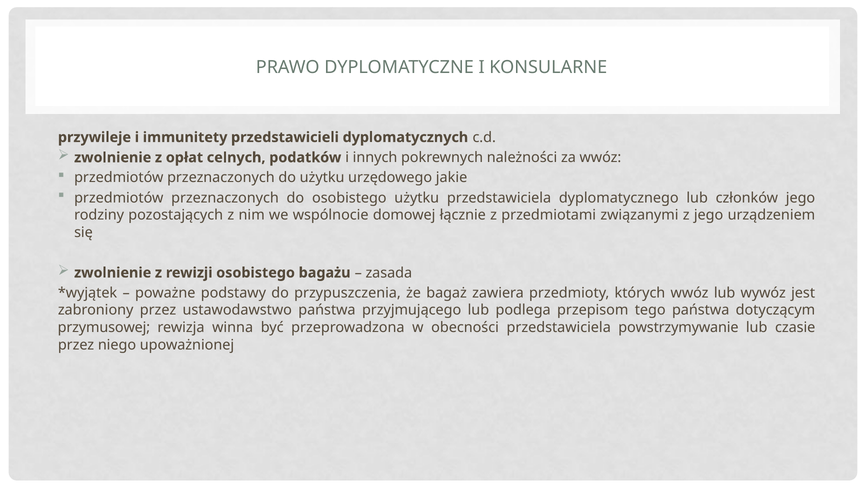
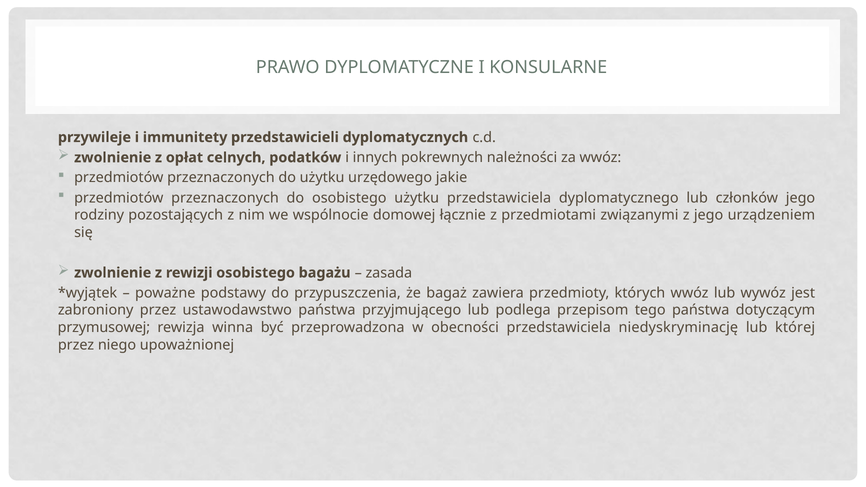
powstrzymywanie: powstrzymywanie -> niedyskryminację (678, 328)
czasie: czasie -> której (795, 328)
